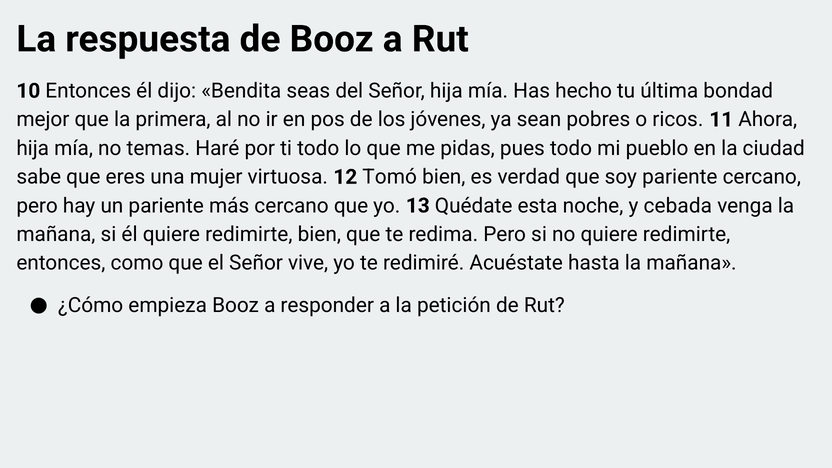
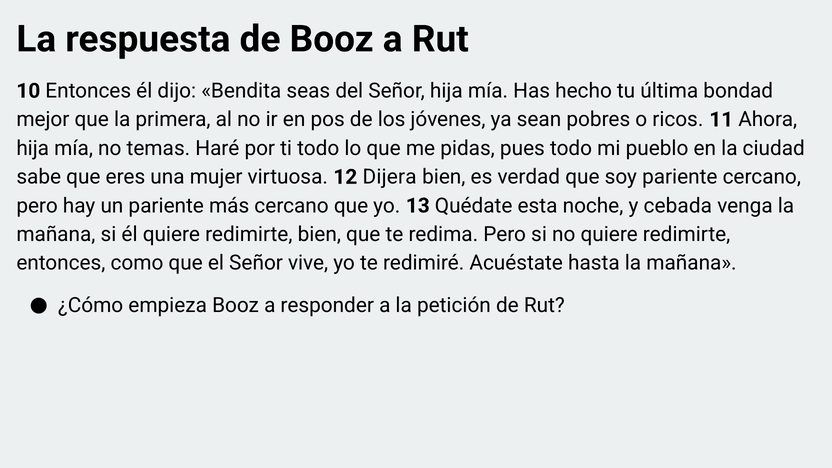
Tomó: Tomó -> Dijera (390, 177)
